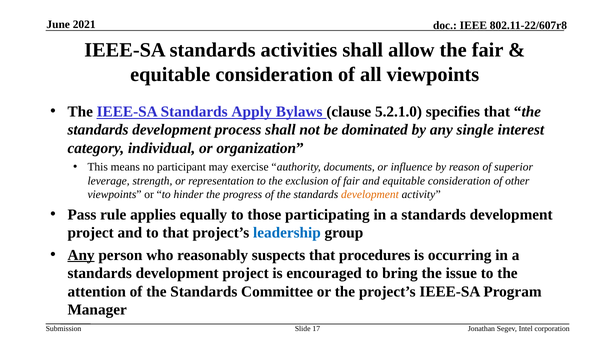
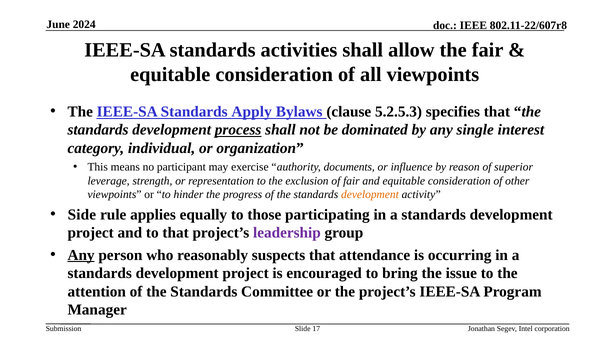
2021: 2021 -> 2024 (84, 24)
5.2.1.0: 5.2.1.0 -> 5.2.5.3 (399, 112)
process underline: none -> present (238, 130)
Pass: Pass -> Side (82, 215)
leadership colour: blue -> purple (287, 233)
procedures: procedures -> attendance (375, 255)
